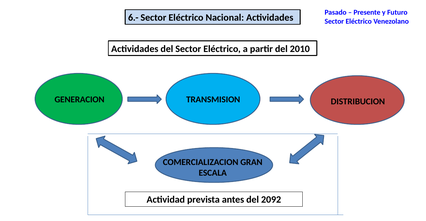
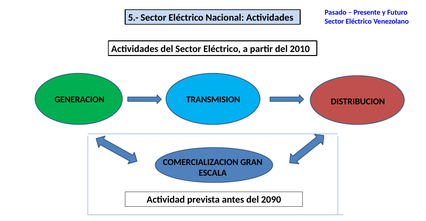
6.-: 6.- -> 5.- (133, 18)
2092: 2092 -> 2090 (271, 200)
